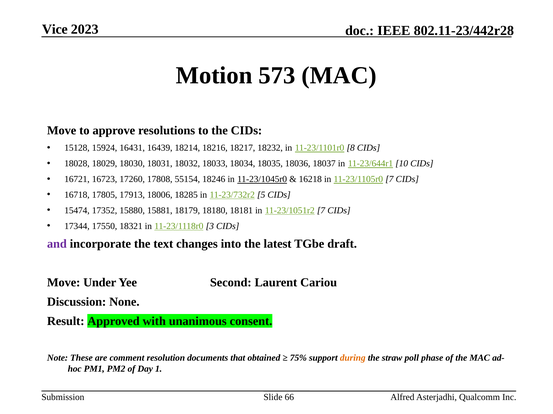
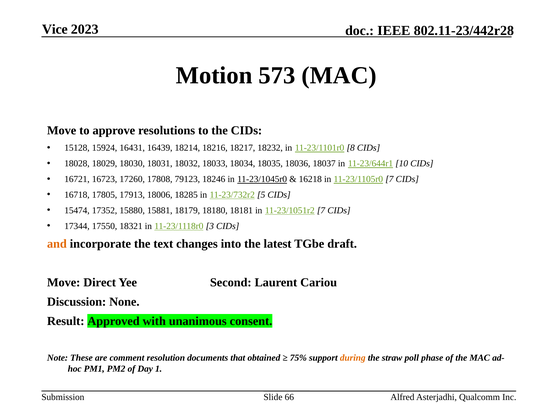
55154: 55154 -> 79123 (187, 179)
and colour: purple -> orange (57, 244)
Under: Under -> Direct (100, 283)
